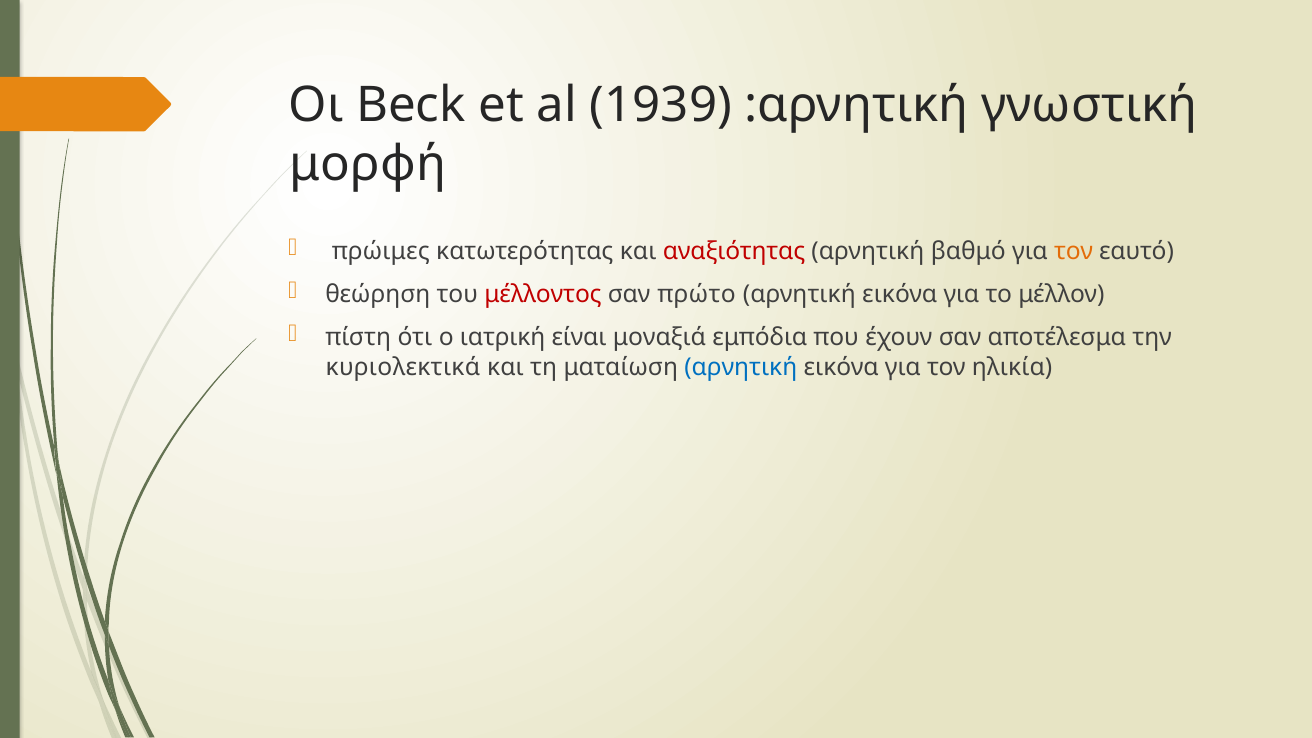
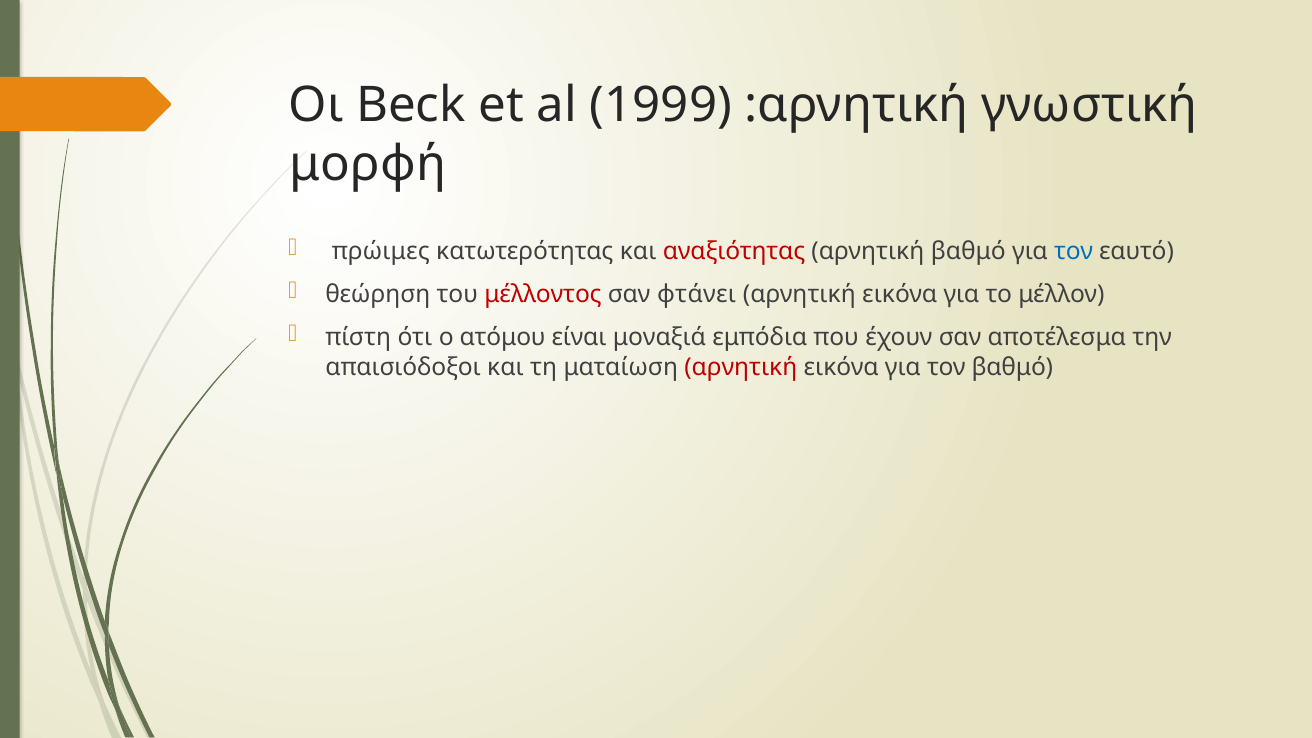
1939: 1939 -> 1999 (661, 105)
τον colour: orange -> blue (1074, 251)
πρώτο: πρώτο -> φτάνει (697, 294)
ιατρική: ιατρική -> ατόμου (503, 337)
κυριολεκτικά: κυριολεκτικά -> απαισιόδοξοι (403, 367)
αρνητική colour: blue -> red (741, 367)
τον ηλικία: ηλικία -> βαθμό (1012, 367)
